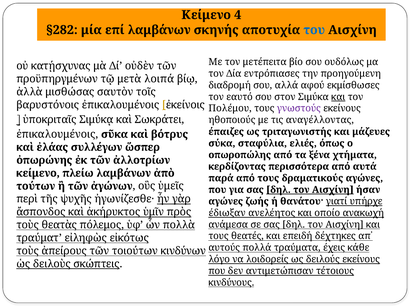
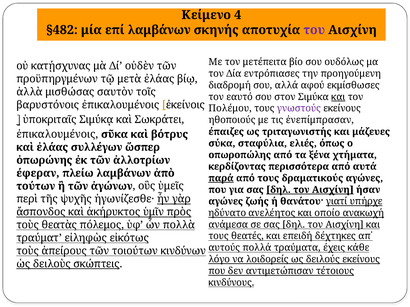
§282: §282 -> §482 (62, 30)
του colour: blue -> purple (314, 30)
μετὰ λοιπά: λοιπά -> ἐλάας (159, 79)
αναγέλλοντας: αναγέλλοντας -> ἐνεπίμπρασαν (320, 120)
κείμενο: κείμενο -> έφεραν (38, 173)
παρά underline: none -> present (221, 178)
έδιωξαν: έδιωξαν -> ηδύνατο (227, 213)
